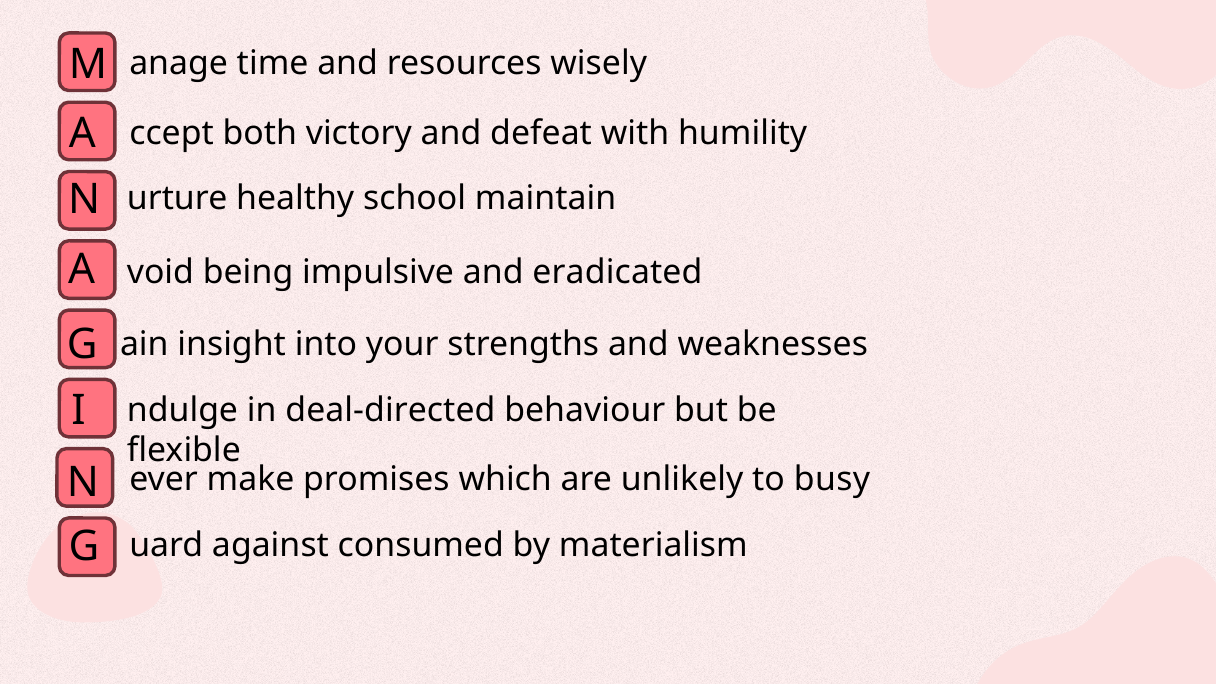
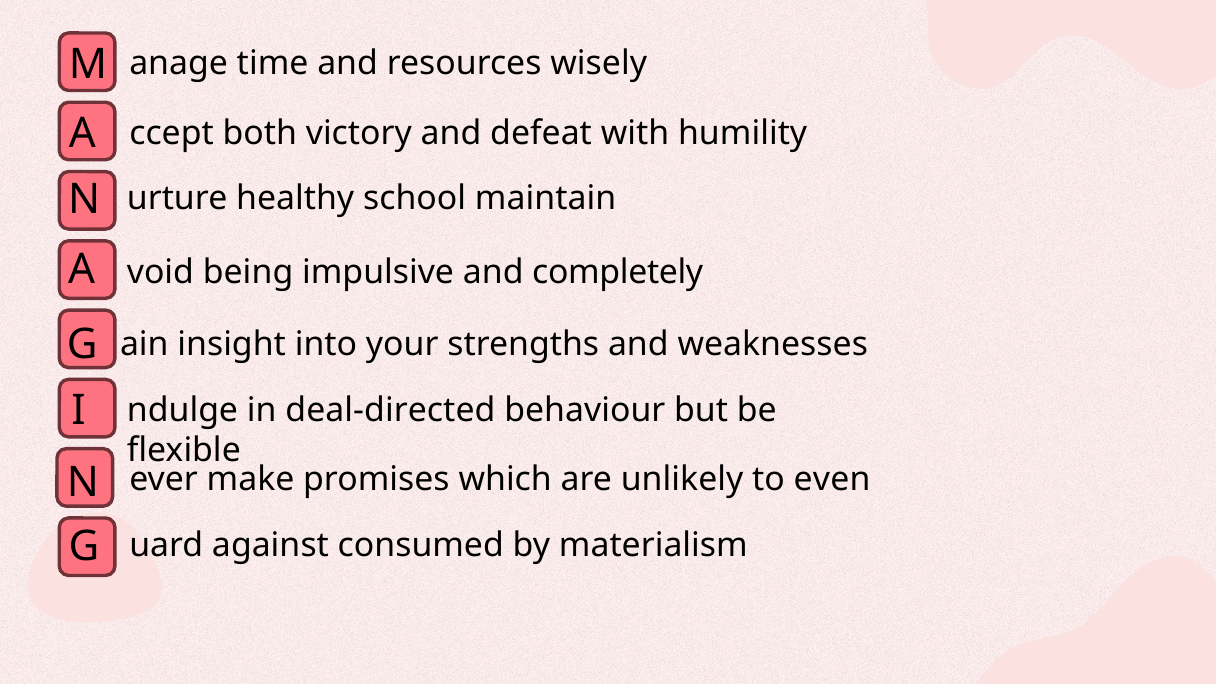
eradicated: eradicated -> completely (618, 272)
busy: busy -> even (832, 479)
